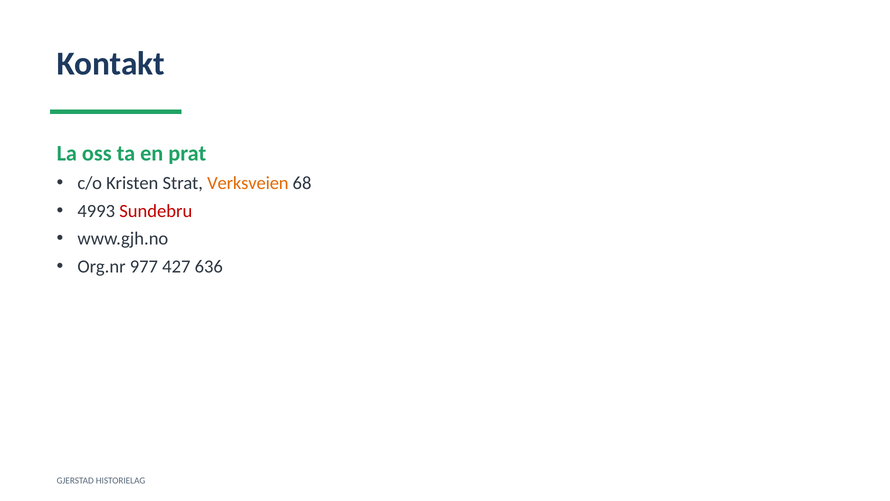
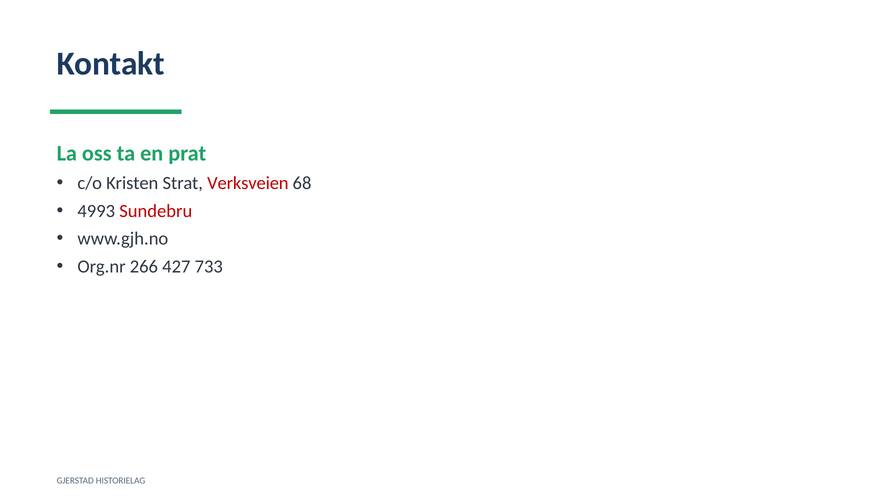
Verksveien colour: orange -> red (248, 183)
977: 977 -> 266 (144, 266)
636: 636 -> 733 (209, 266)
